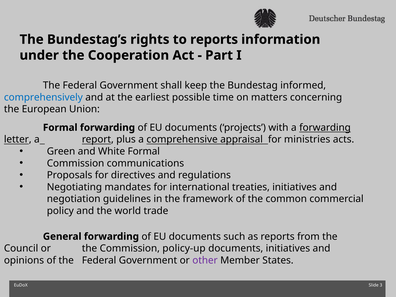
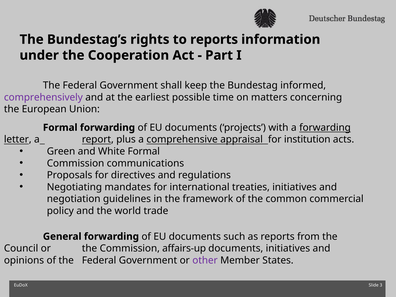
comprehensively colour: blue -> purple (43, 97)
ministries: ministries -> institution (307, 139)
policy-up: policy-up -> affairs-up (184, 248)
